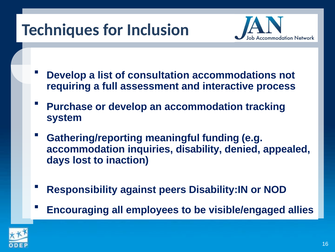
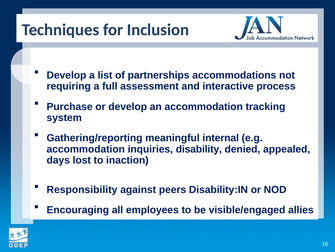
consultation: consultation -> partnerships (159, 75)
funding: funding -> internal (221, 138)
